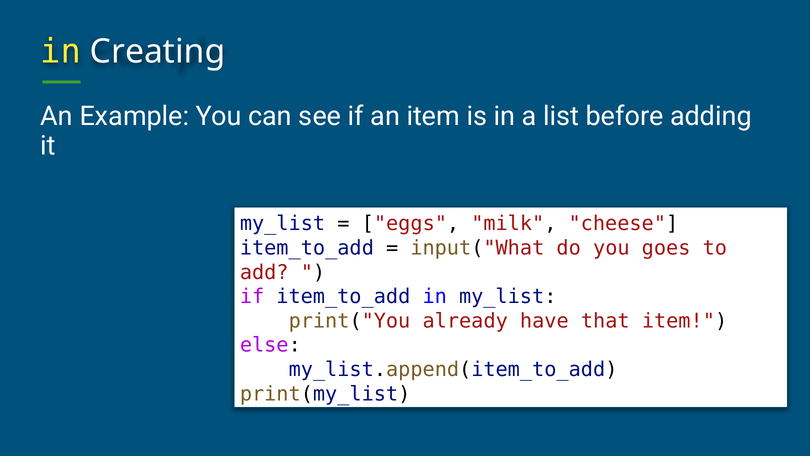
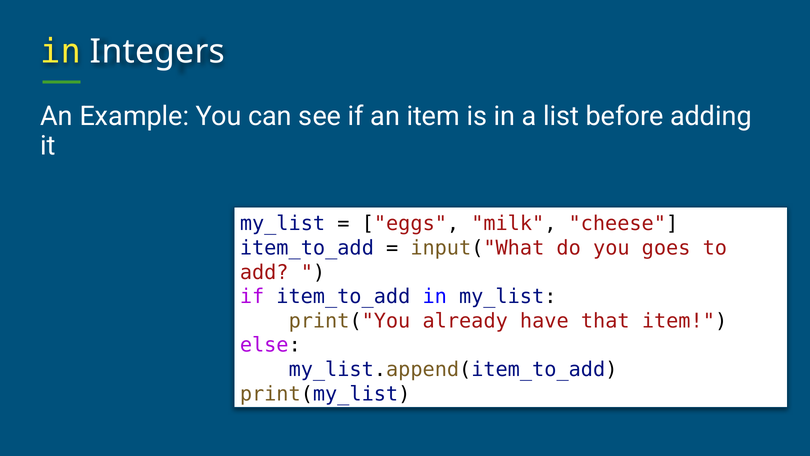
Creating: Creating -> Integers (157, 51)
